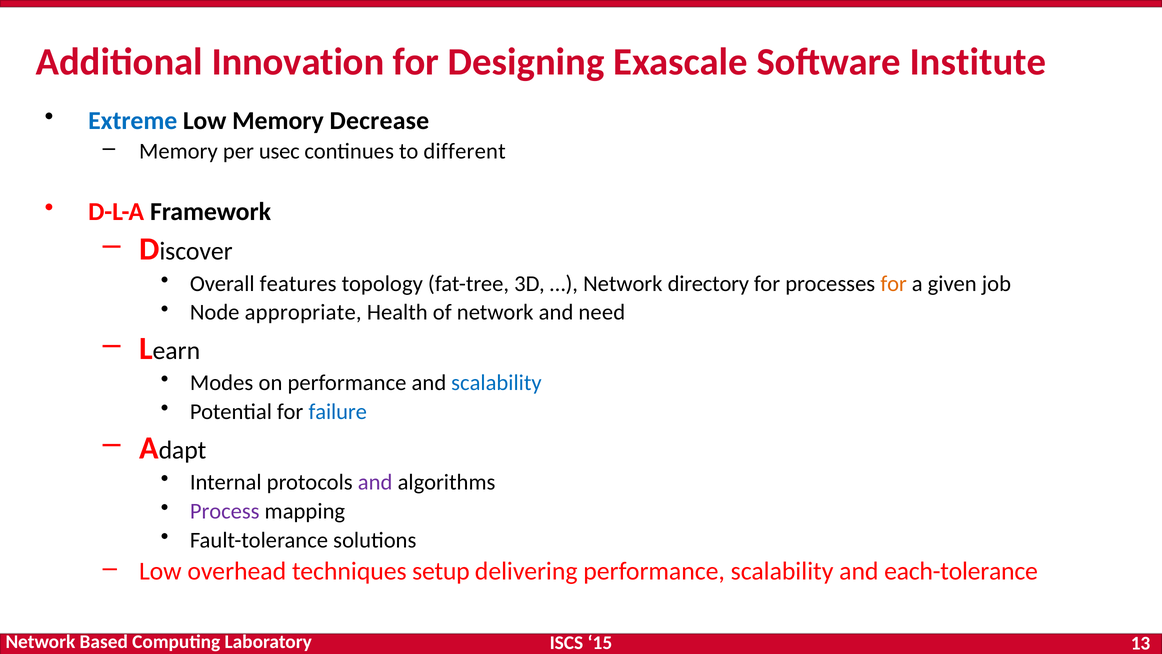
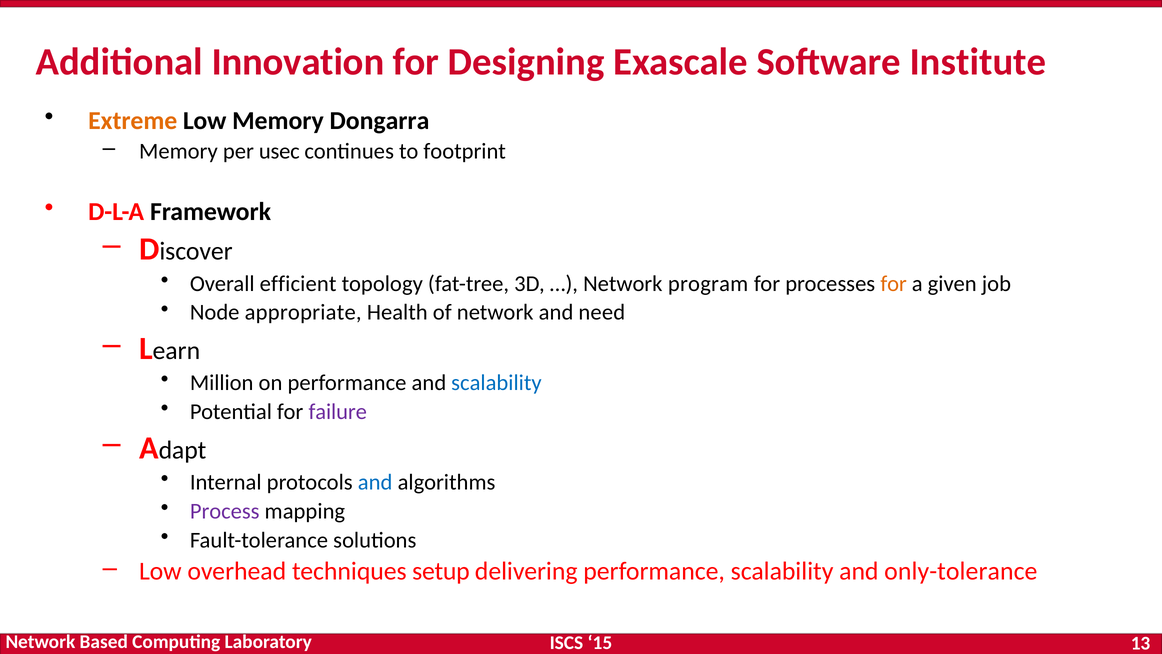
Extreme colour: blue -> orange (133, 120)
Decrease: Decrease -> Dongarra (379, 120)
different: different -> footprint (465, 151)
features: features -> efficient (298, 283)
directory: directory -> program (708, 283)
Modes: Modes -> Million (222, 383)
failure colour: blue -> purple (338, 412)
and colour: purple -> blue (375, 482)
each-tolerance: each-tolerance -> only-tolerance (961, 571)
